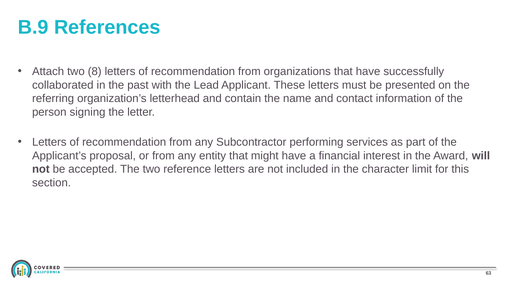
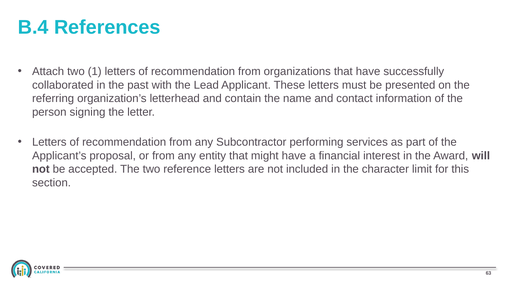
B.9: B.9 -> B.4 (33, 27)
8: 8 -> 1 (95, 72)
